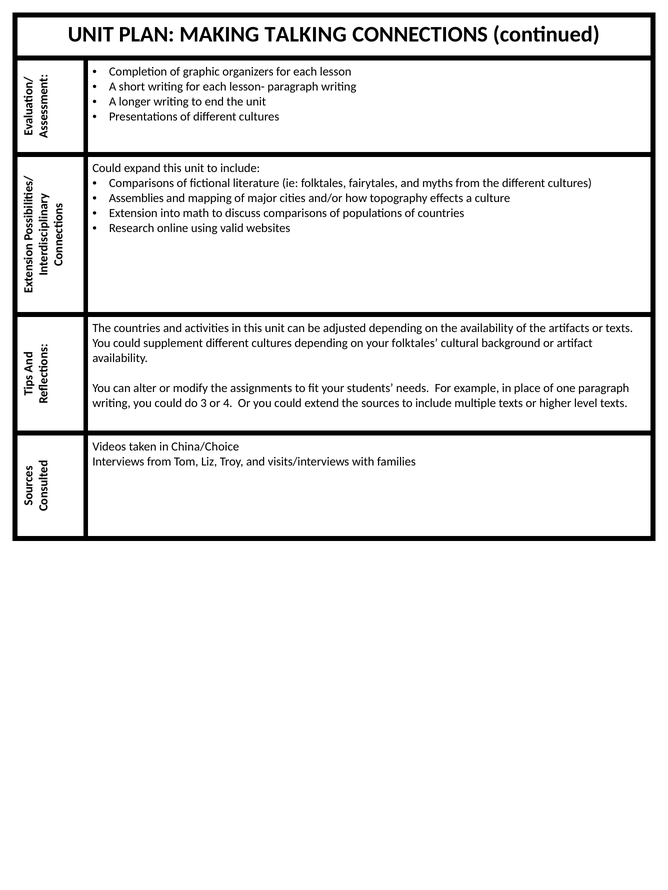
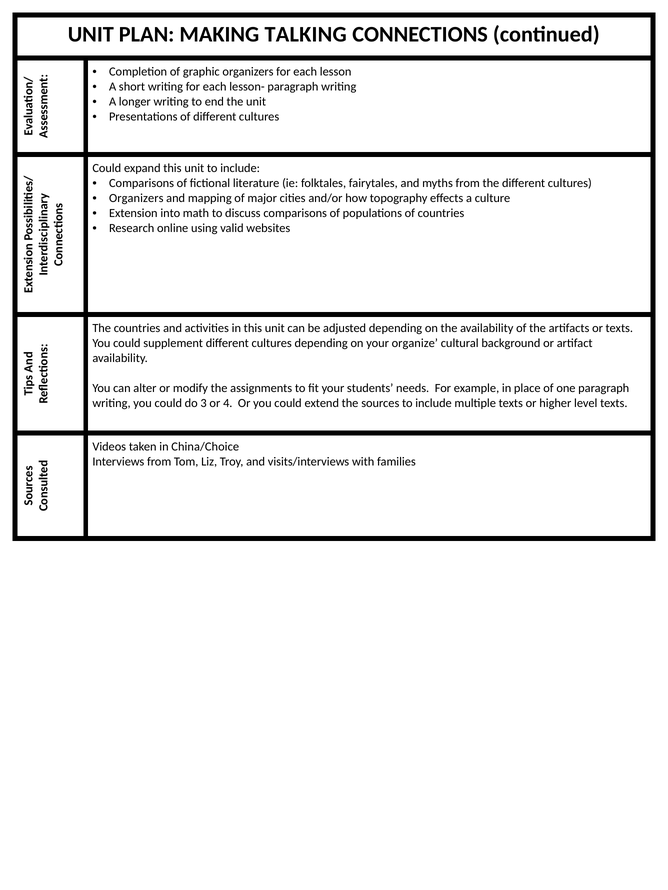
Assemblies: Assemblies -> Organizers (136, 198)
your folktales: folktales -> organize (415, 343)
